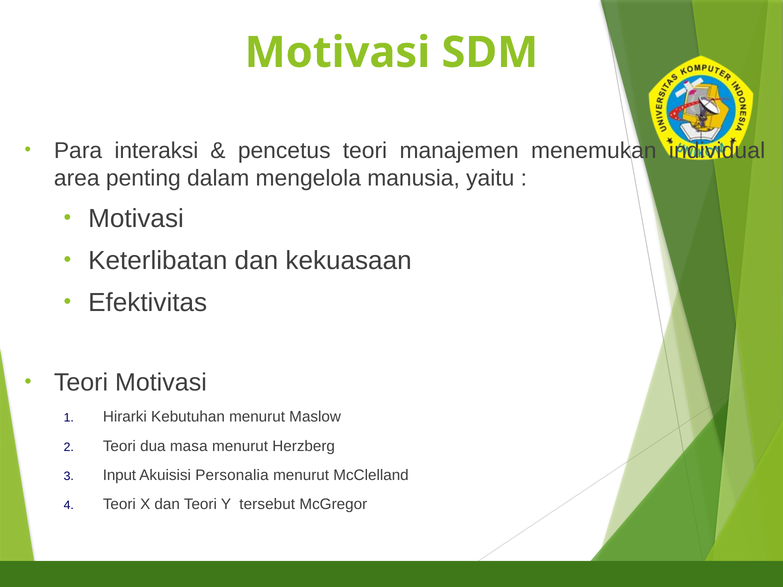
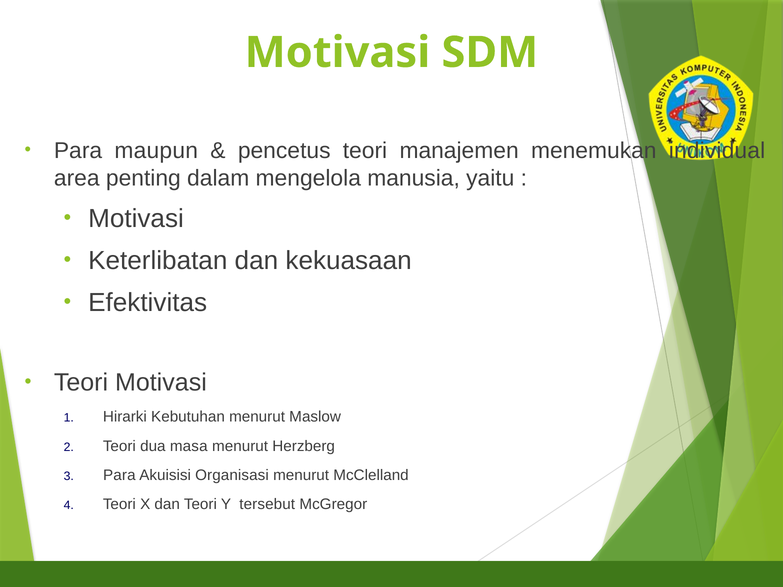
interaksi: interaksi -> maupun (156, 151)
Input: Input -> Para (119, 475)
Personalia: Personalia -> Organisasi (232, 475)
